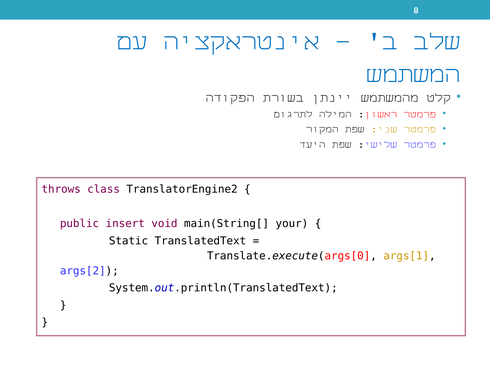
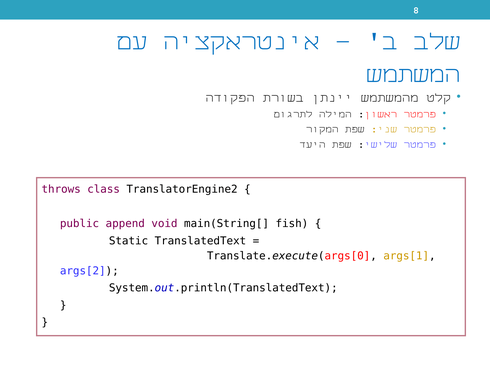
insert: insert -> append (125, 224)
your: your -> fish (292, 224)
